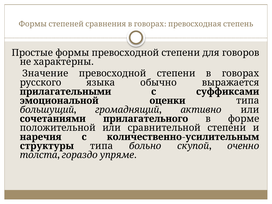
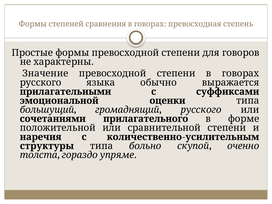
громаднящий‚ активно: активно -> русского (201, 110)
